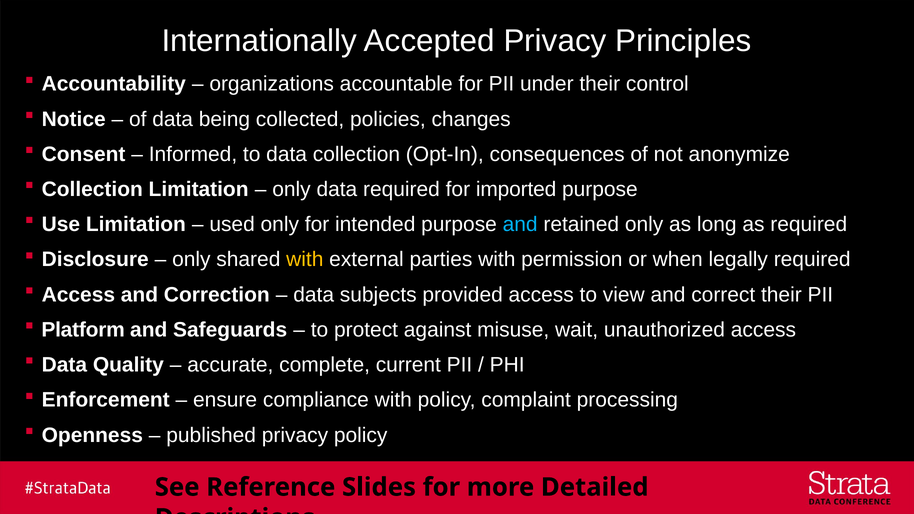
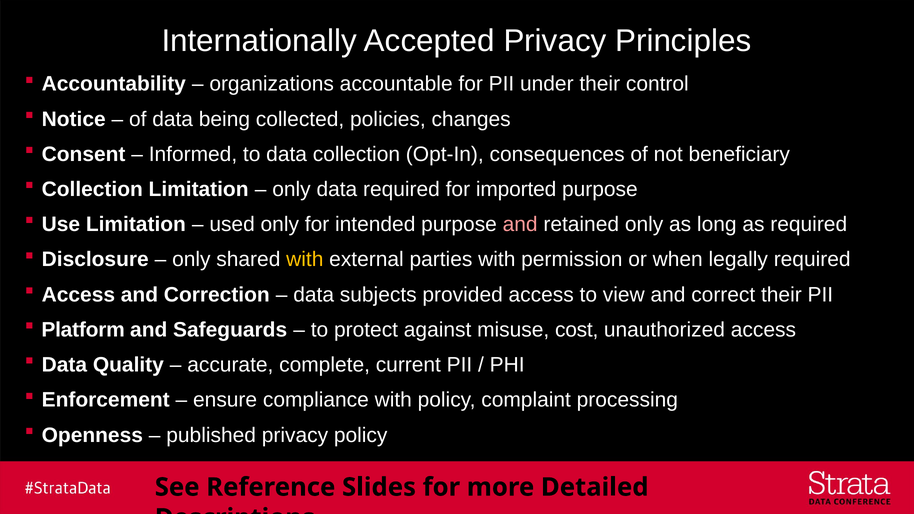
anonymize: anonymize -> beneficiary (739, 154)
and colour: light blue -> pink (520, 225)
wait: wait -> cost (577, 330)
